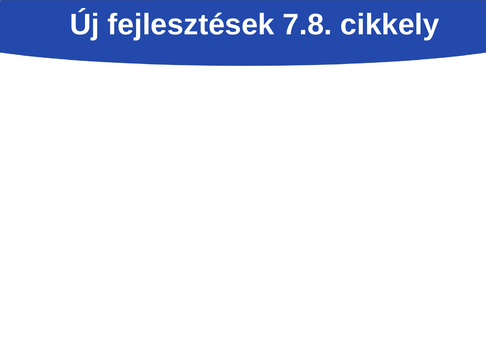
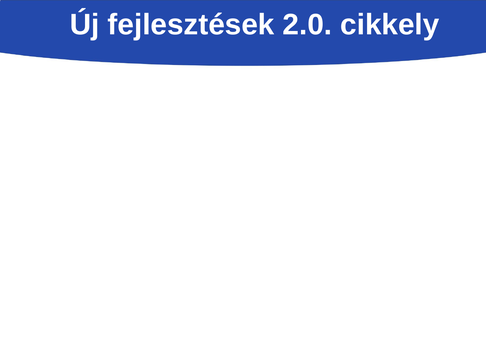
7.8: 7.8 -> 2.0 (307, 25)
